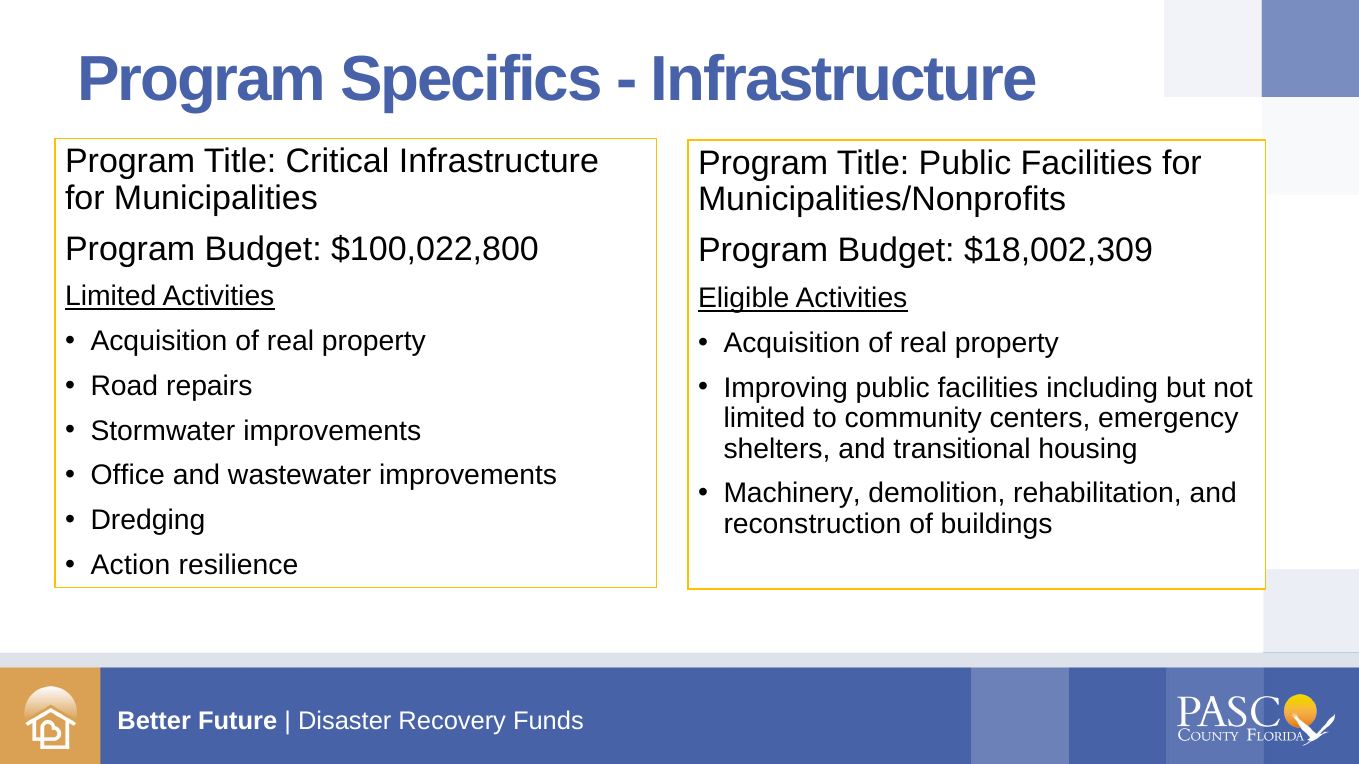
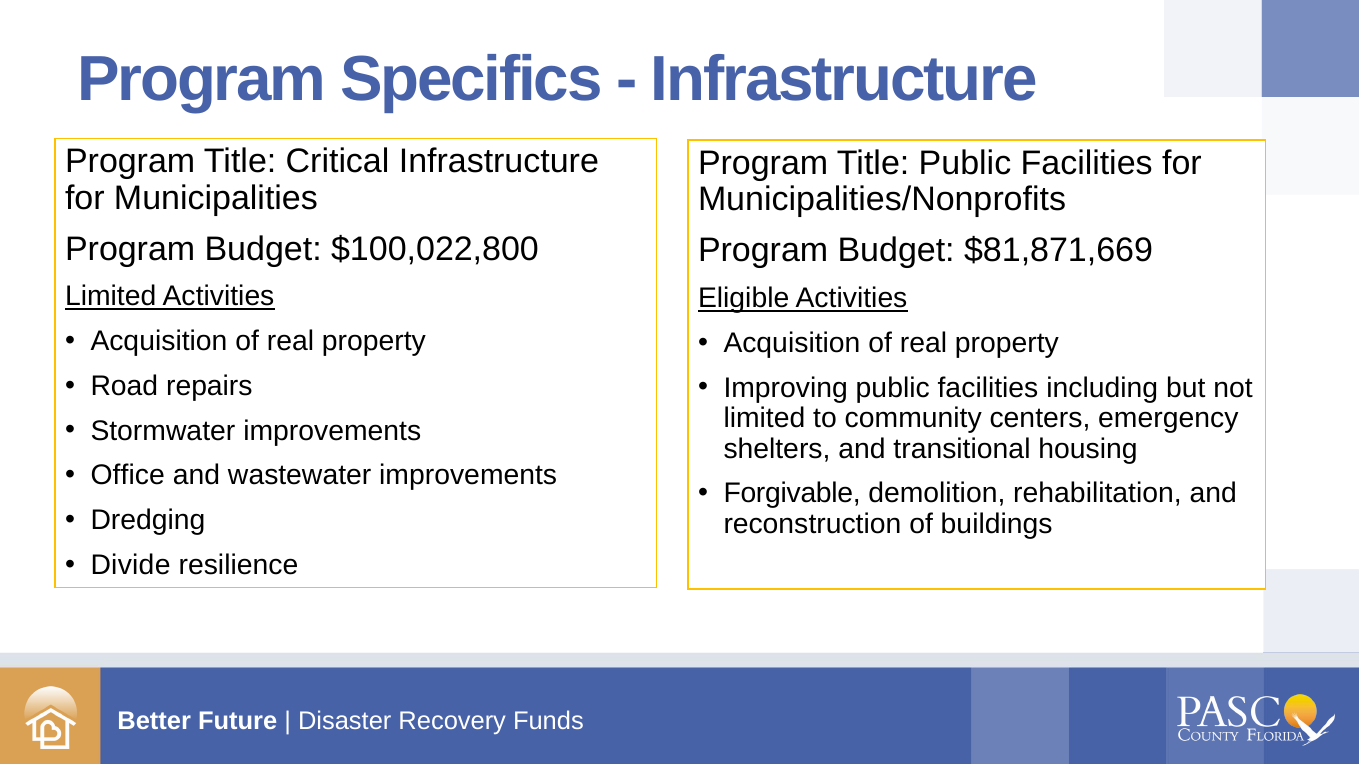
$18,002,309: $18,002,309 -> $81,871,669 (1059, 251)
Machinery: Machinery -> Forgivable (792, 494)
Action: Action -> Divide (131, 565)
